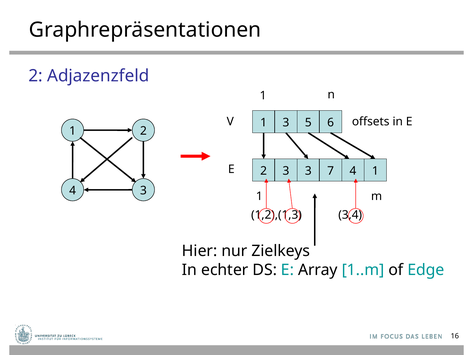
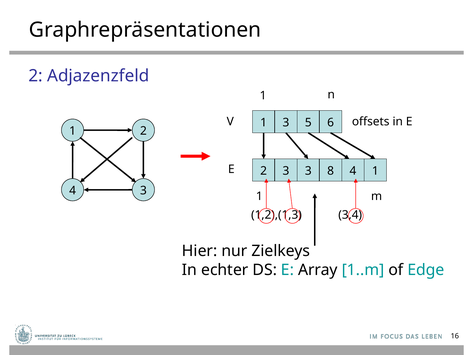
7: 7 -> 8 (331, 171)
